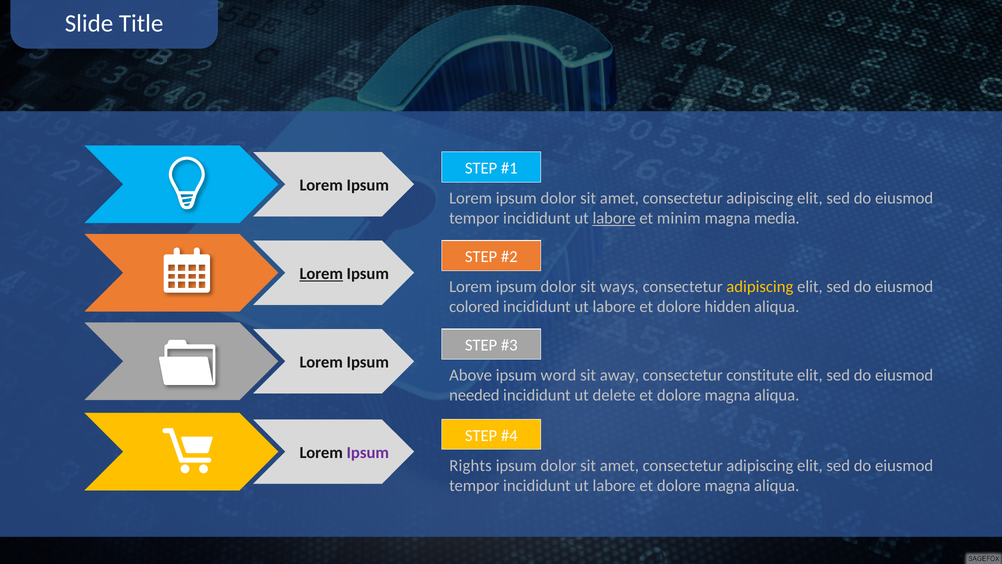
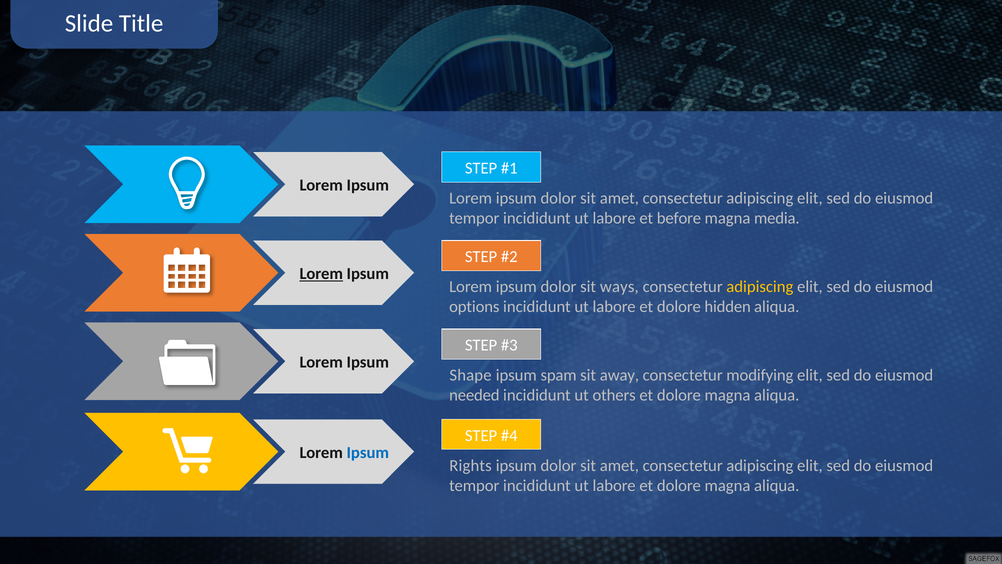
labore underline: present -> none (614, 218)
minim: minim -> before (679, 218)
colored: colored -> options (474, 307)
Above: Above -> Shape (471, 375)
word: word -> spam (559, 375)
constitute: constitute -> modifying (760, 375)
delete: delete -> others (614, 395)
Ipsum colour: purple -> blue (368, 452)
